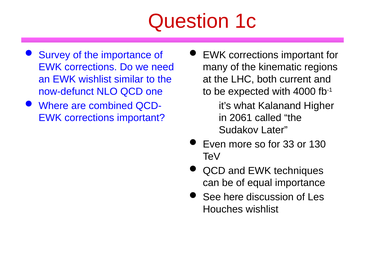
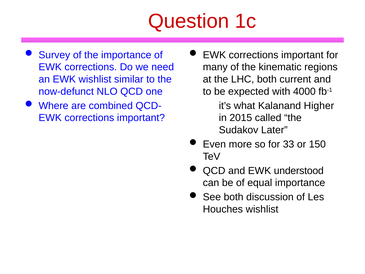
2061: 2061 -> 2015 (241, 118)
130: 130 -> 150 (317, 144)
techniques: techniques -> understood (299, 171)
See here: here -> both (234, 197)
